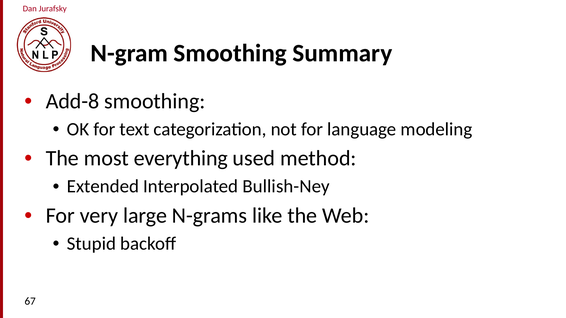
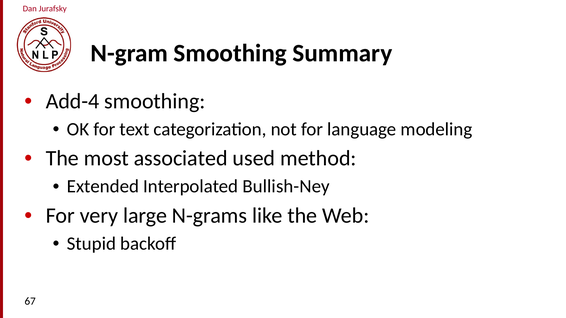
Add-8: Add-8 -> Add-4 (73, 101)
everything: everything -> associated (181, 159)
